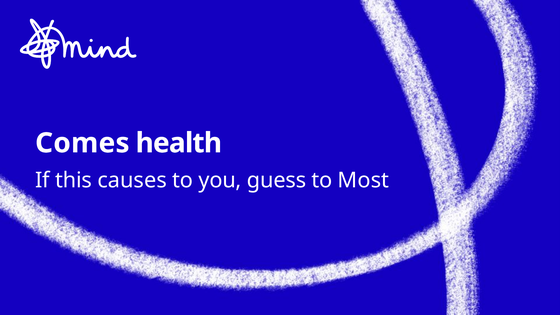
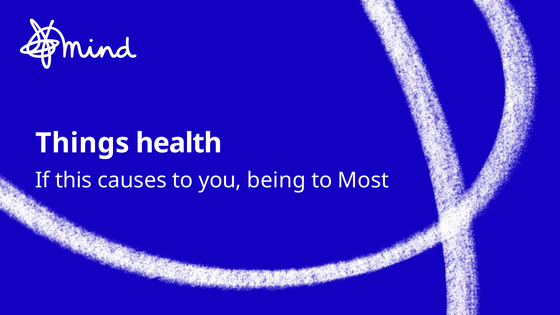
Comes: Comes -> Things (82, 143)
guess: guess -> being (276, 180)
